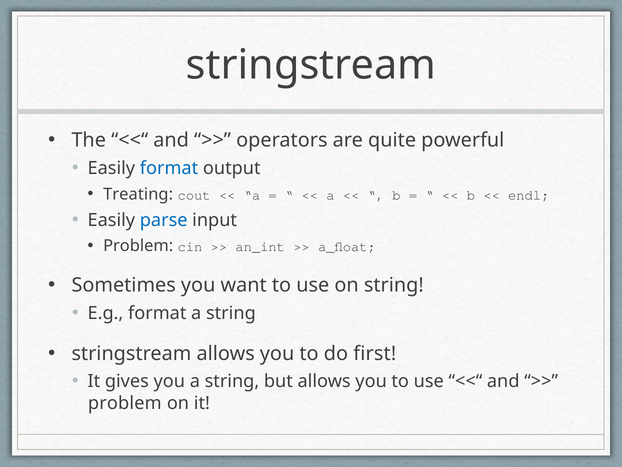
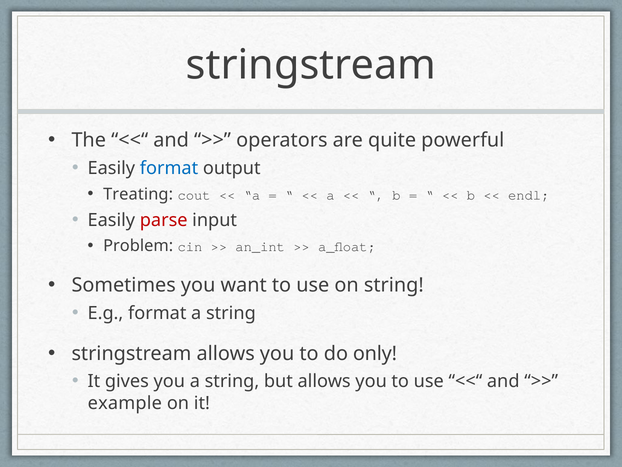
parse colour: blue -> red (164, 220)
first: first -> only (375, 353)
problem: problem -> example (125, 403)
